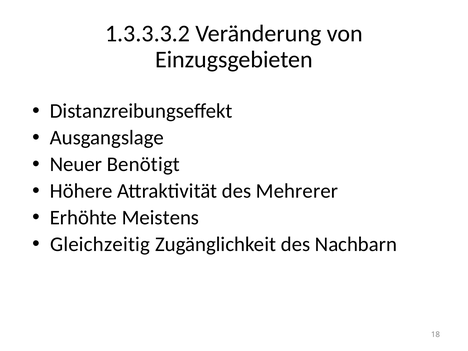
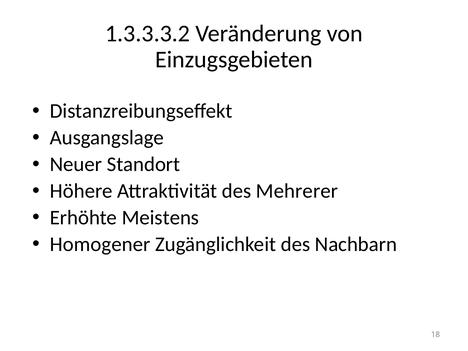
Benötigt: Benötigt -> Standort (143, 164)
Gleichzeitig: Gleichzeitig -> Homogener (100, 244)
